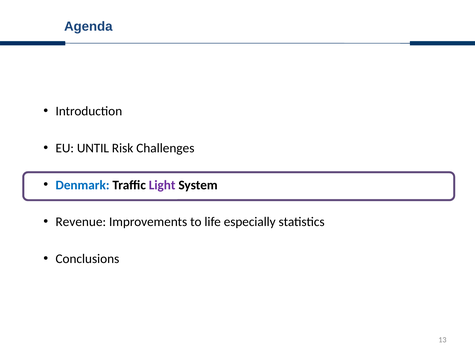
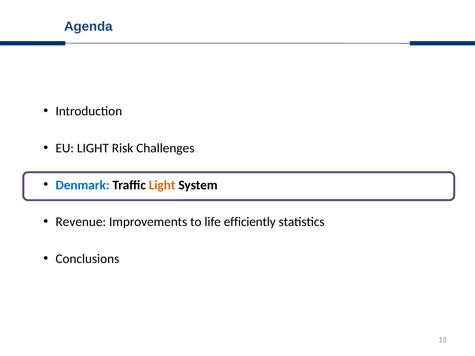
EU UNTIL: UNTIL -> LIGHT (93, 148)
Light colour: purple -> orange (162, 185)
especially: especially -> efficiently (250, 222)
